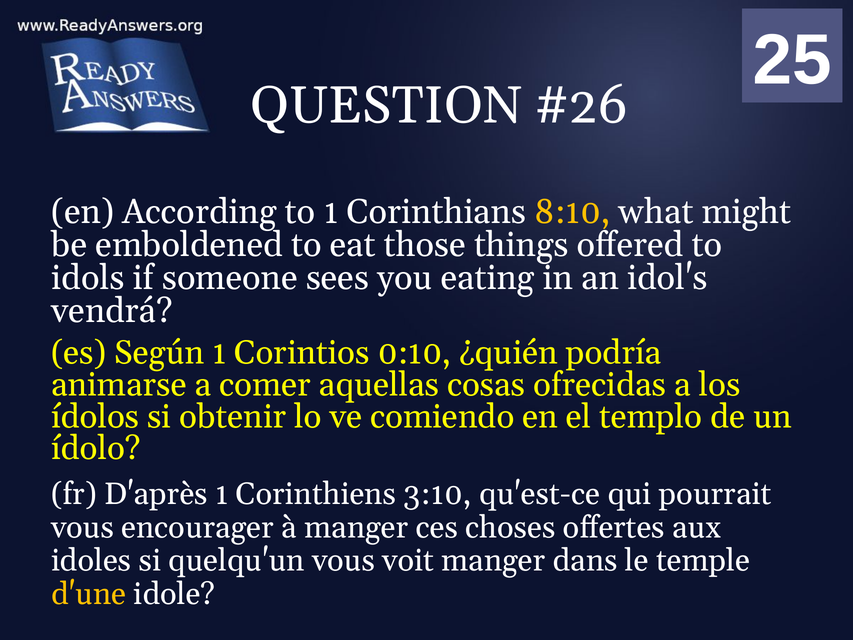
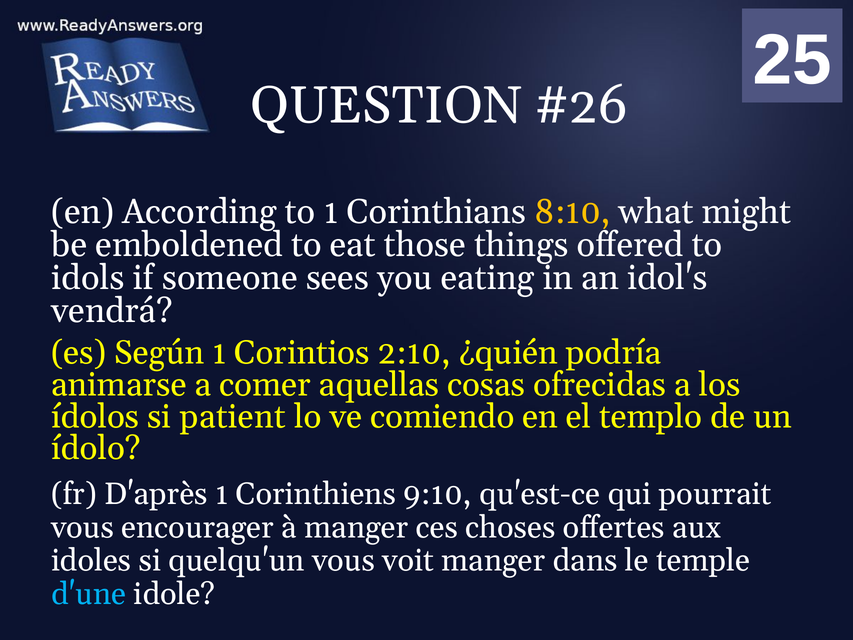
0:10: 0:10 -> 2:10 (414, 353)
obtenir: obtenir -> patient (233, 416)
3:10: 3:10 -> 9:10 (438, 494)
d'une colour: yellow -> light blue (89, 594)
